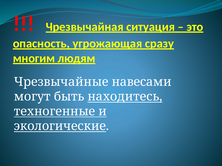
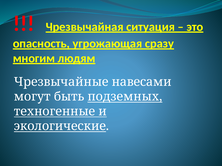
находитесь: находитесь -> подземных (125, 97)
